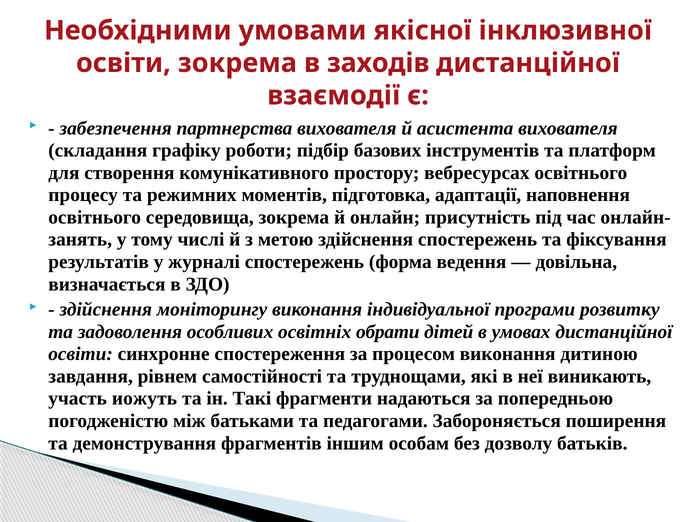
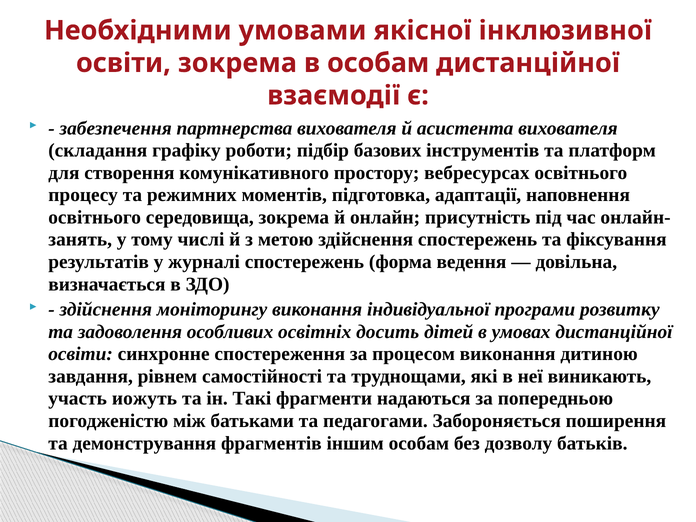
в заходів: заходів -> особам (378, 63)
обрати: обрати -> досить (388, 332)
